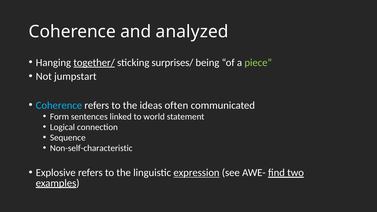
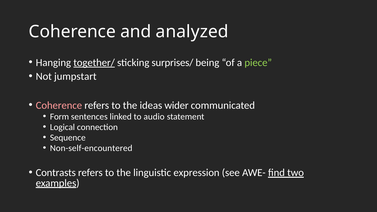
Coherence colour: light blue -> pink (59, 105)
often: often -> wider (177, 105)
world: world -> audio (154, 117)
Non-self-characteristic: Non-self-characteristic -> Non-self-encountered (91, 148)
Explosive: Explosive -> Contrasts (56, 173)
expression underline: present -> none (196, 173)
